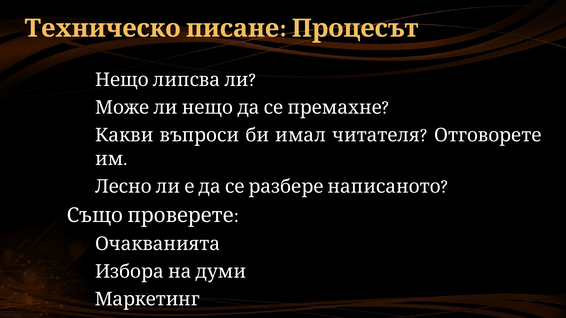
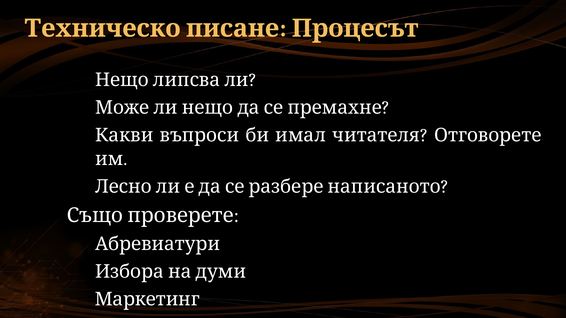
Очакванията: Очакванията -> Абревиатури (158, 244)
